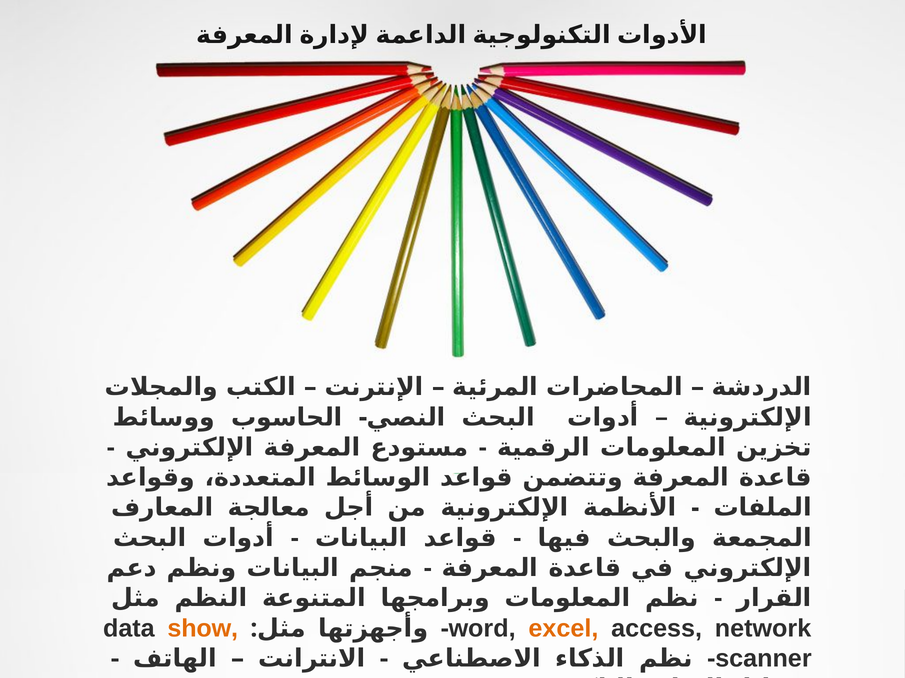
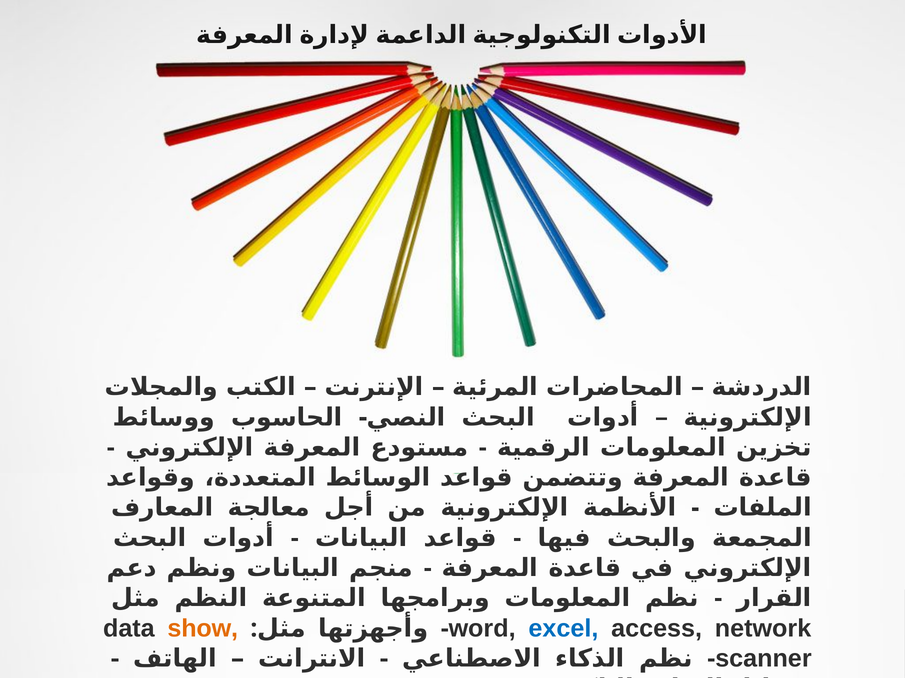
excel colour: orange -> blue (563, 629)
